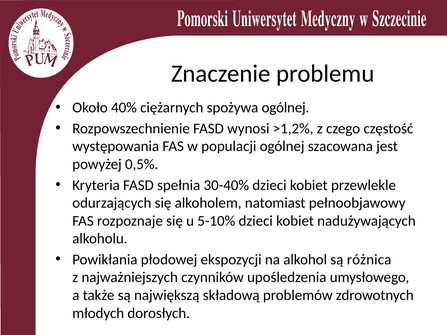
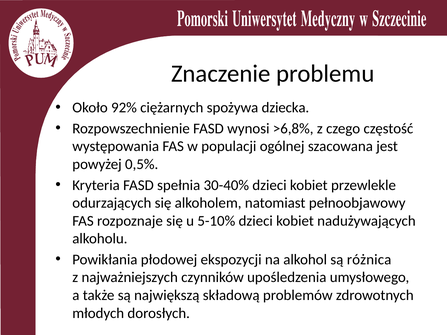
40%: 40% -> 92% (124, 108)
spożywa ogólnej: ogólnej -> dziecka (285, 108)
>1,2%: >1,2% -> >6,8% (293, 129)
